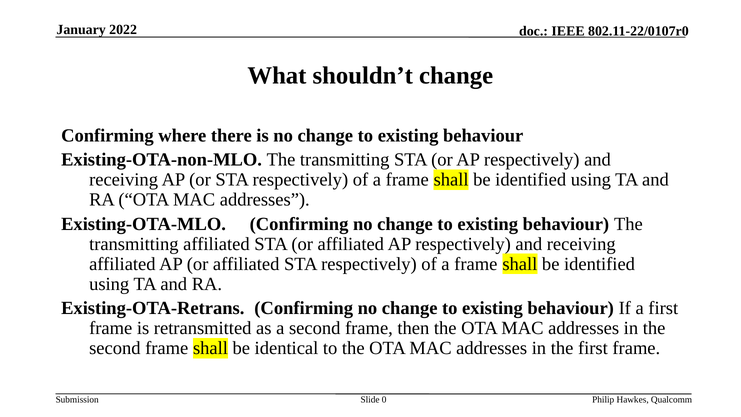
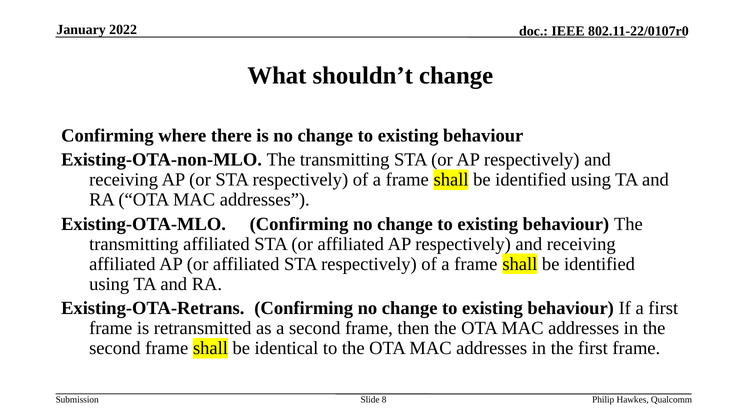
0: 0 -> 8 (384, 400)
